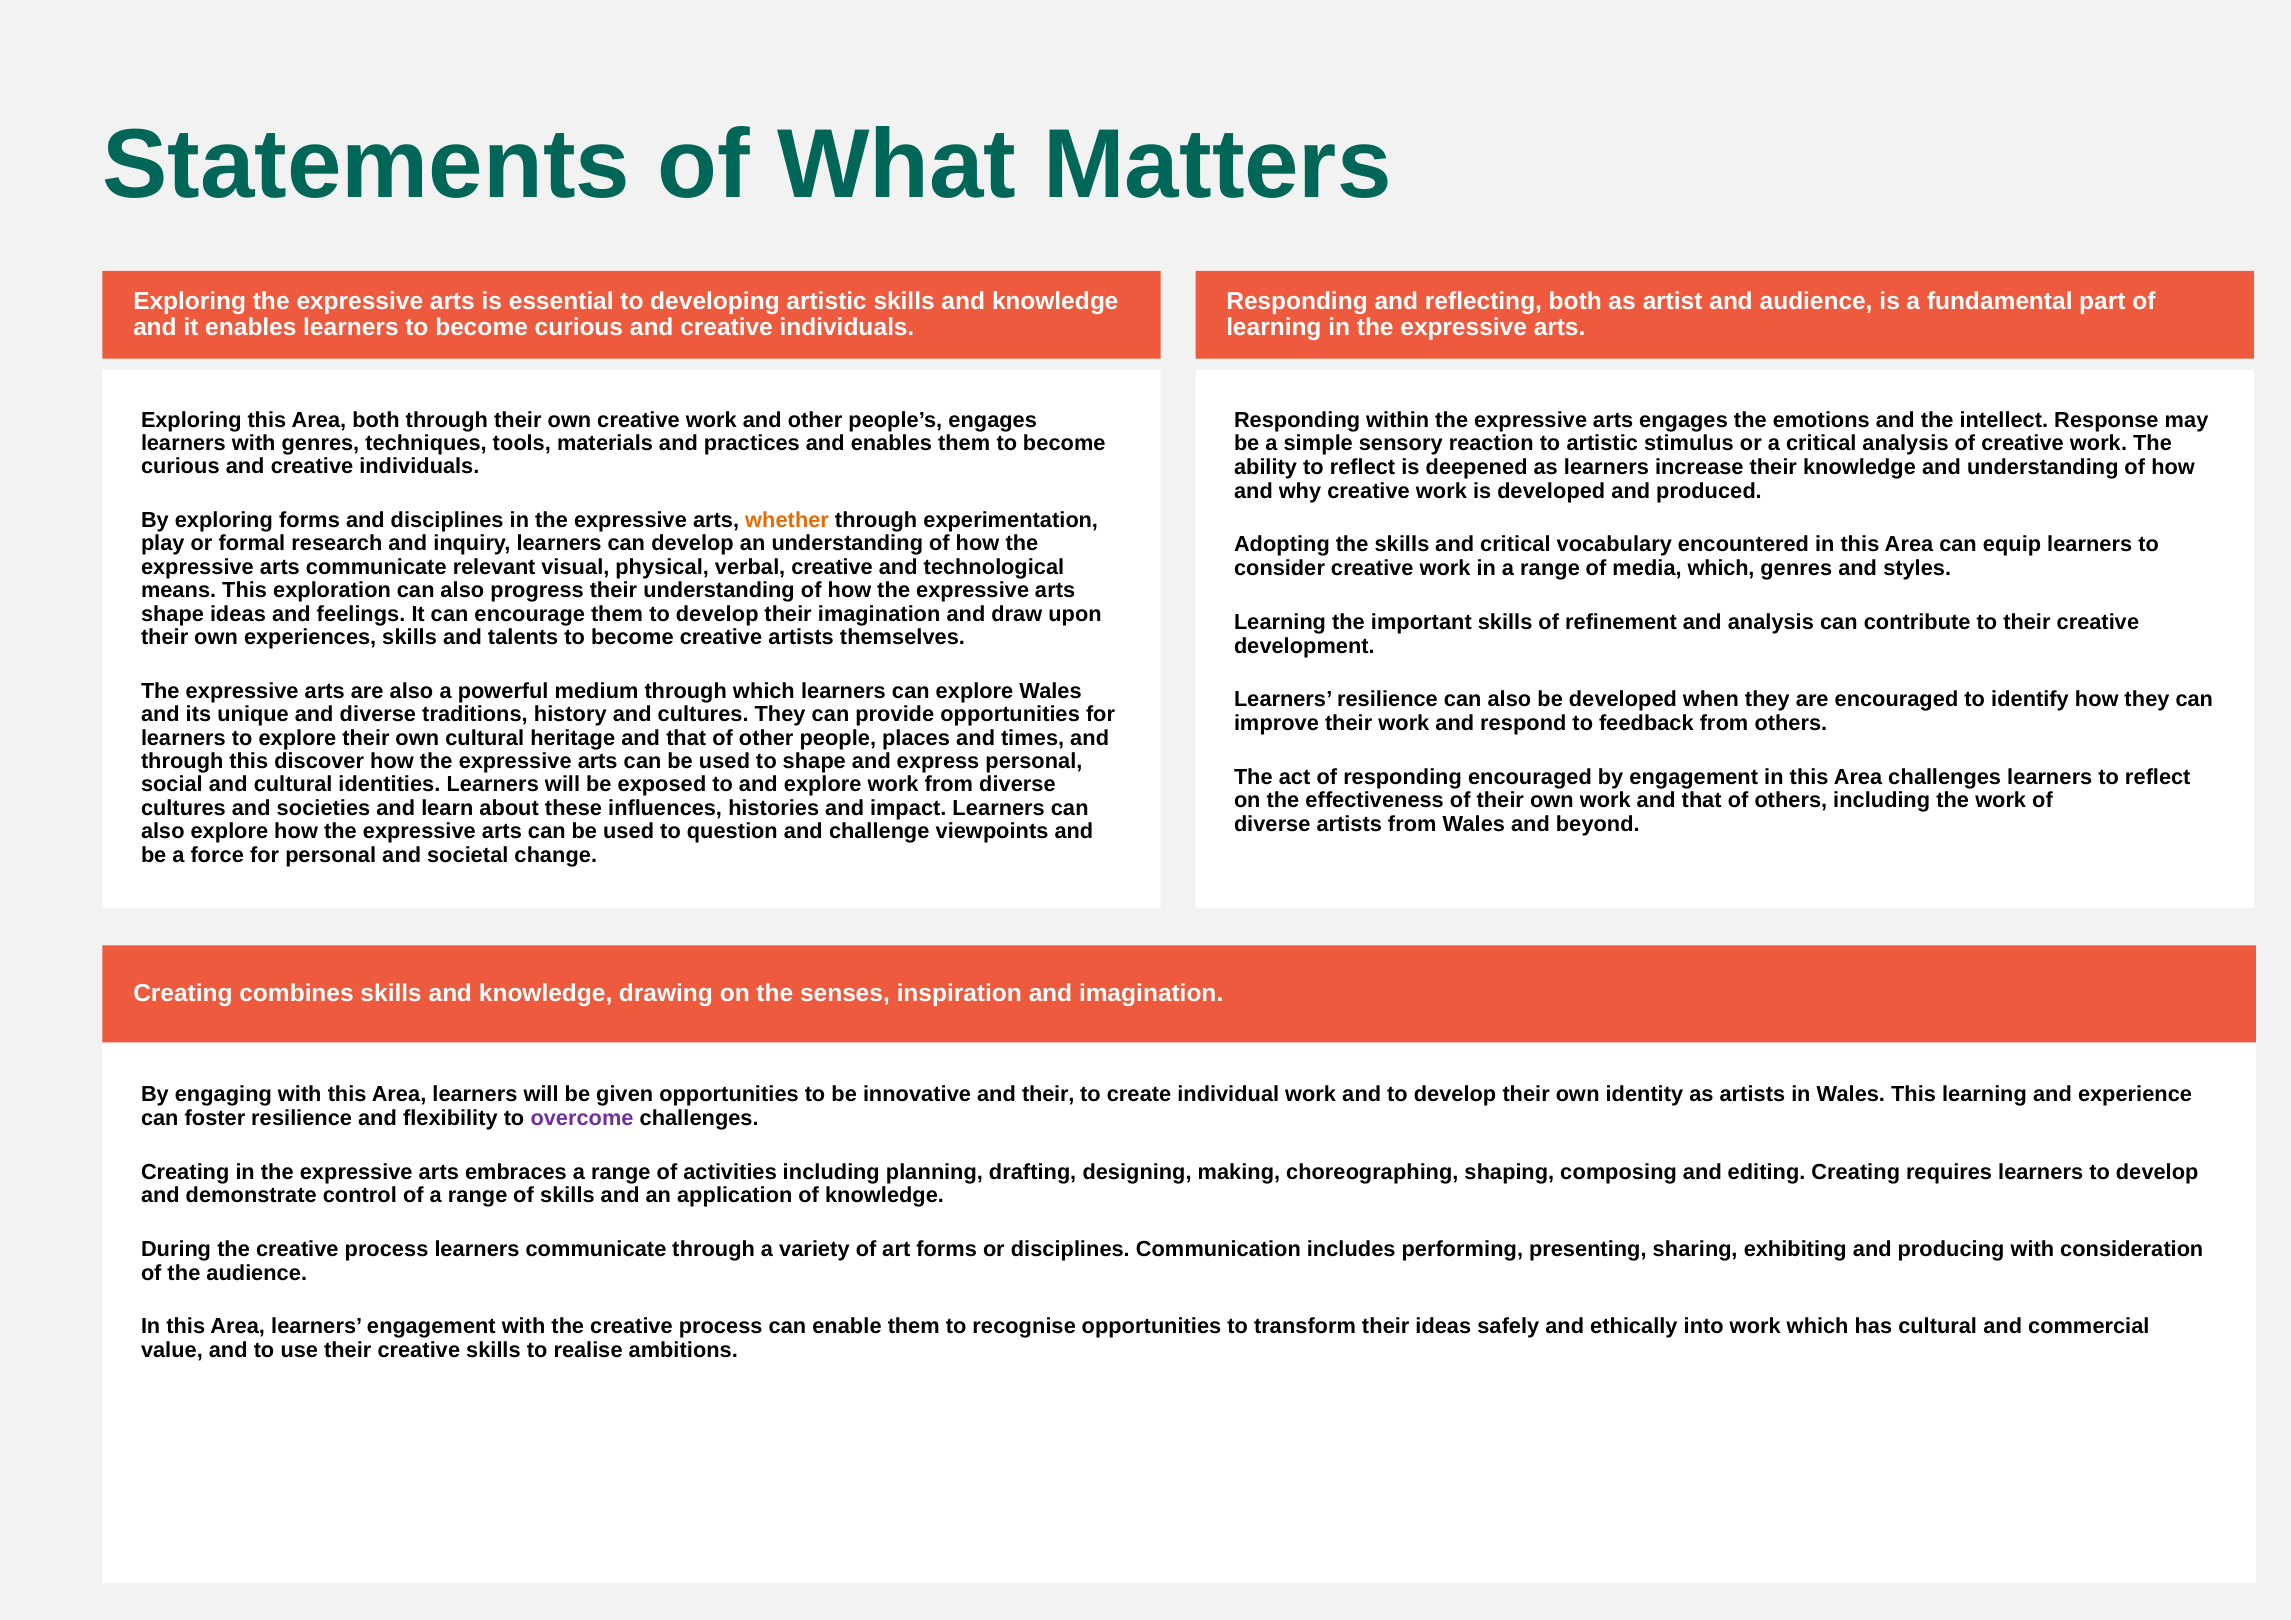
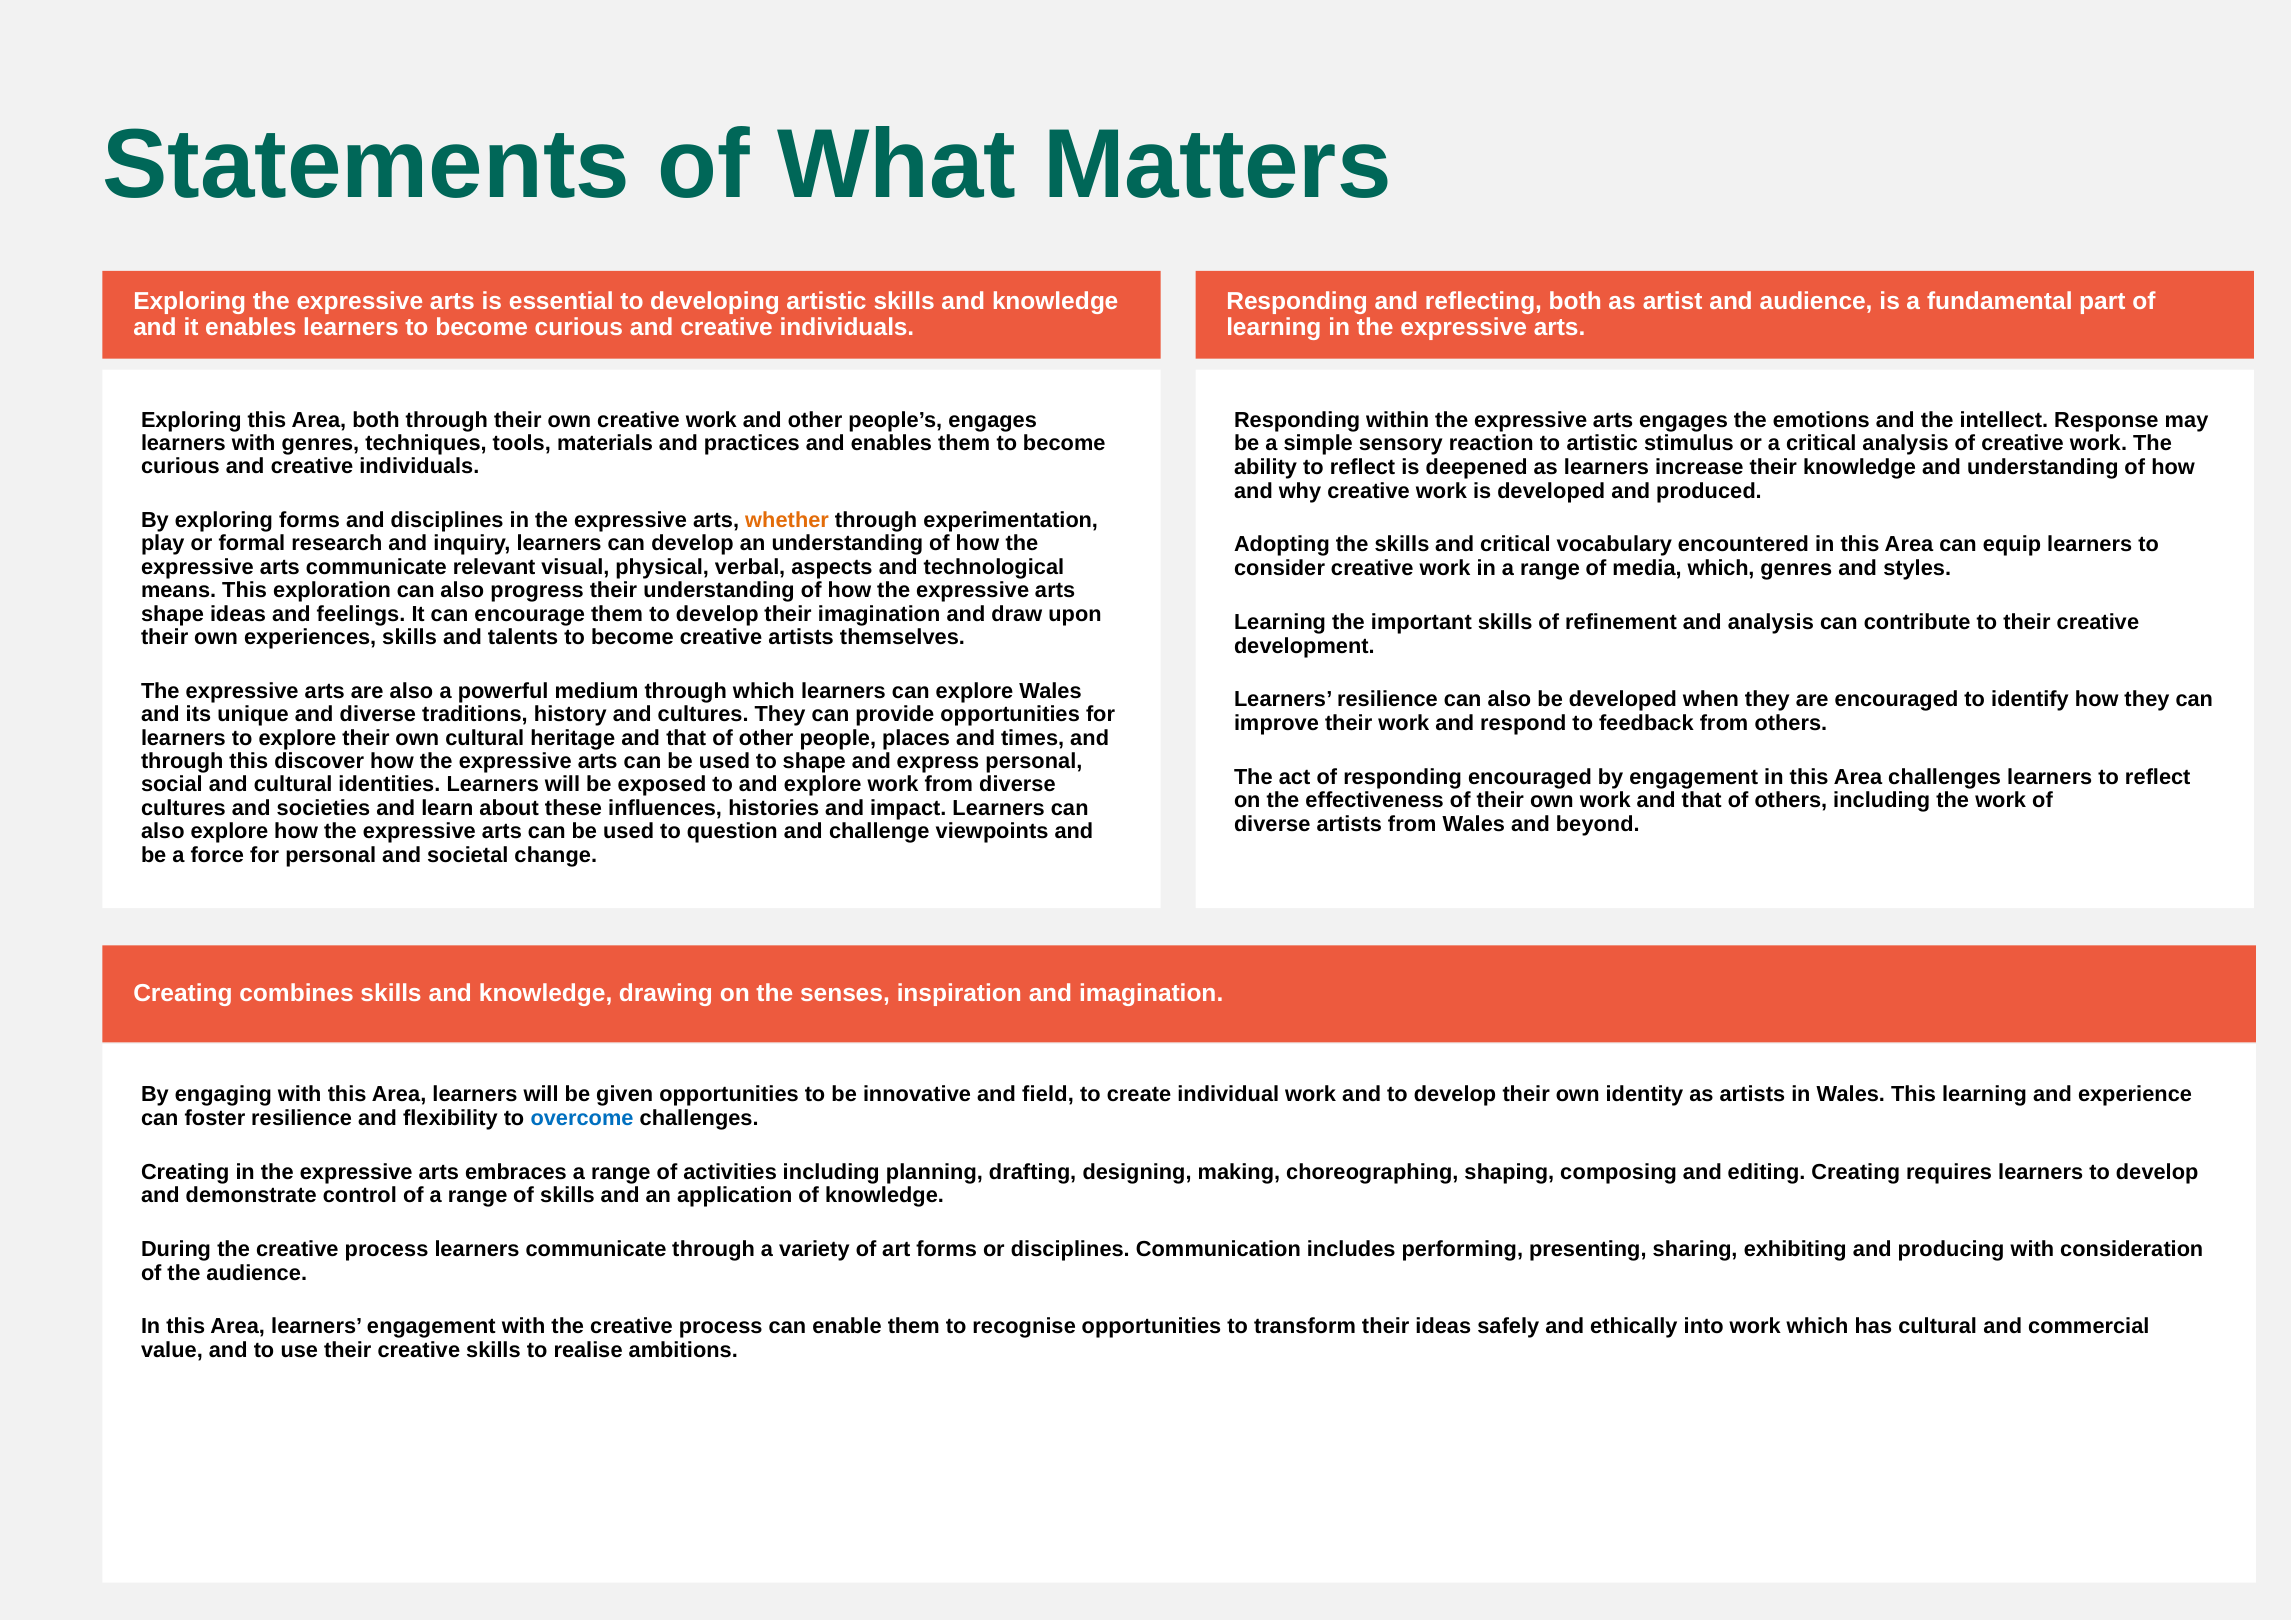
verbal creative: creative -> aspects (832, 567)
and their: their -> field (1048, 1094)
overcome colour: purple -> blue (582, 1118)
